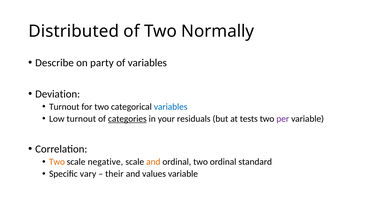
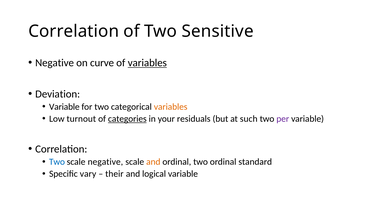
Distributed: Distributed -> Correlation (74, 31)
Normally: Normally -> Sensitive (218, 31)
Describe: Describe -> Negative (55, 63)
party: party -> curve (102, 63)
variables underline: none -> present (147, 63)
Turnout: Turnout -> Variable (64, 107)
variables colour: blue -> orange (171, 107)
tests: tests -> such (249, 119)
Two colour: orange -> blue (57, 162)
values: values -> logical (154, 174)
